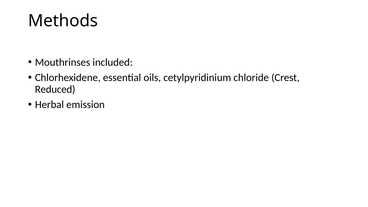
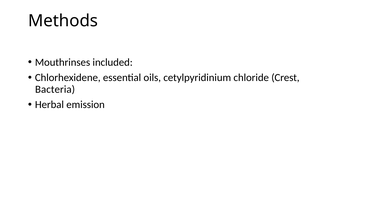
Reduced: Reduced -> Bacteria (55, 89)
